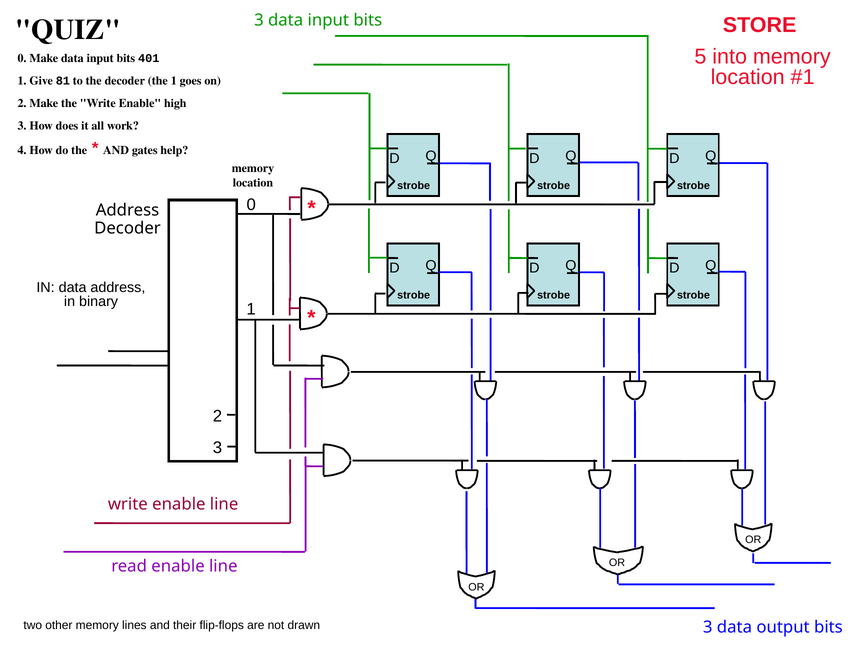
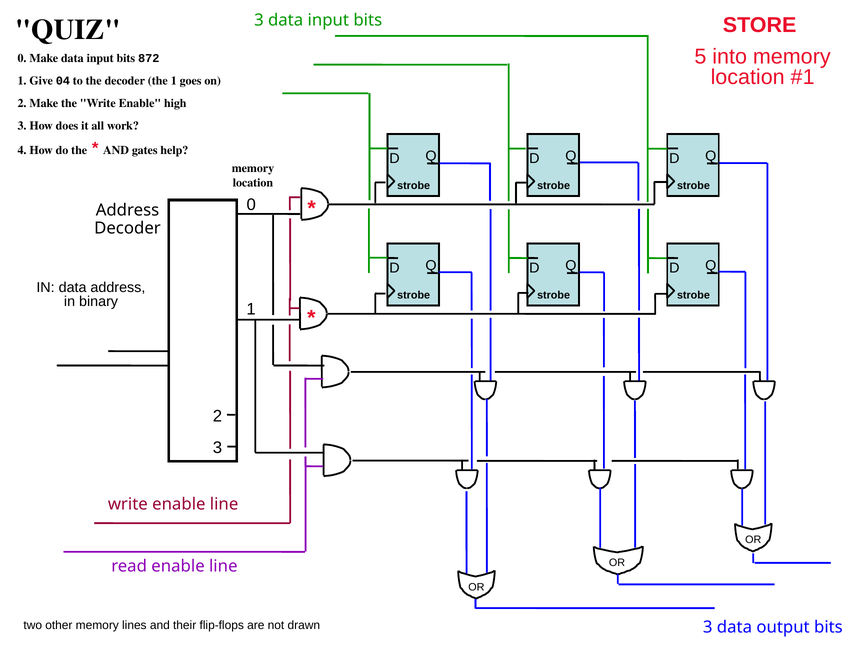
401: 401 -> 872 (149, 58)
81: 81 -> 04 (63, 81)
